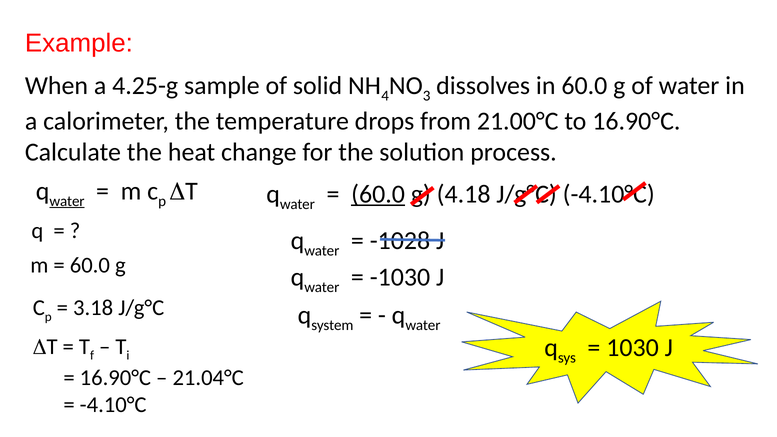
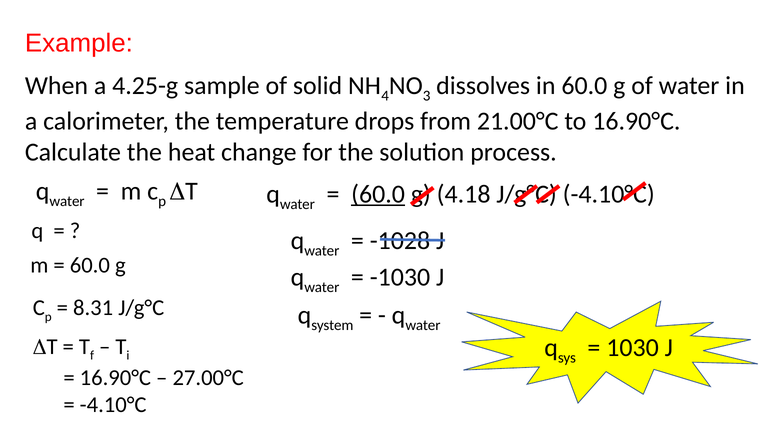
water underline: present -> none (67, 201)
3.18: 3.18 -> 8.31 (93, 308)
21.04°C: 21.04°C -> 27.00°C (208, 378)
